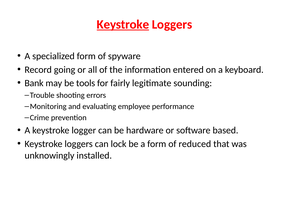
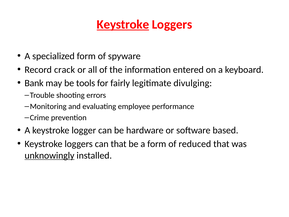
going: going -> crack (65, 70)
sounding: sounding -> divulging (193, 83)
can lock: lock -> that (119, 144)
unknowingly underline: none -> present (49, 155)
